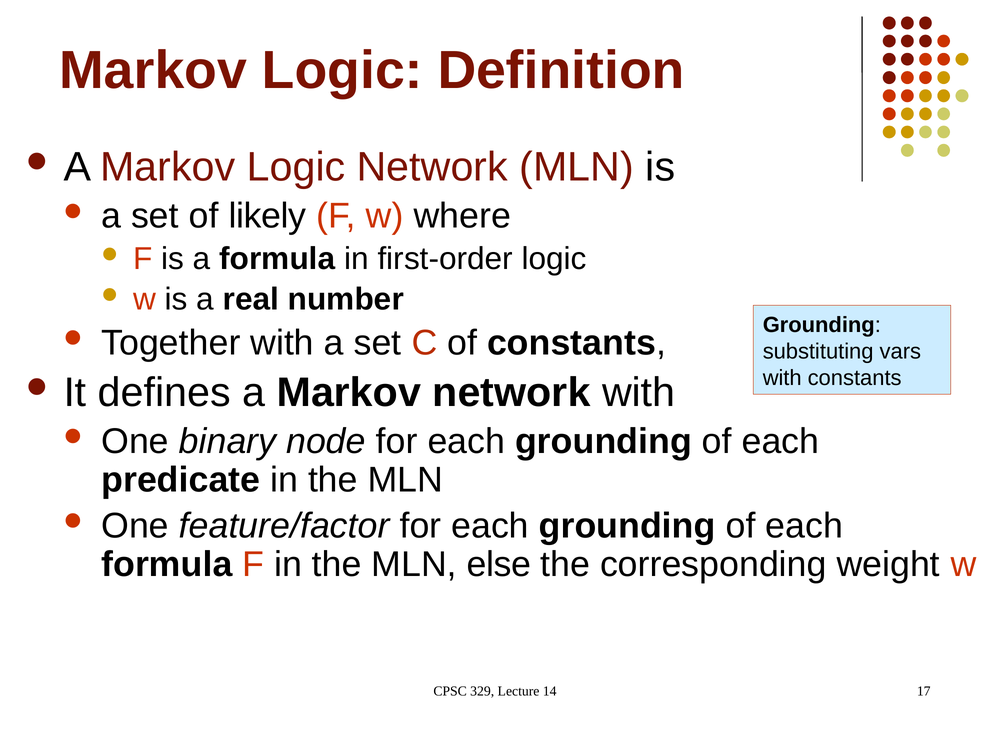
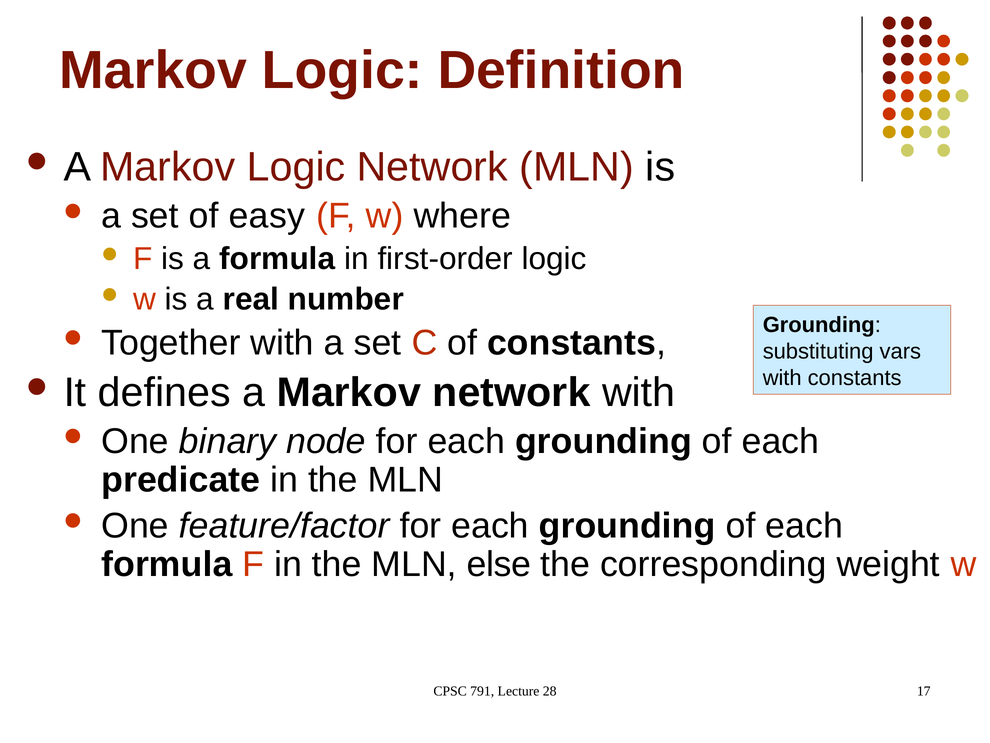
likely: likely -> easy (267, 216)
329: 329 -> 791 (482, 691)
14: 14 -> 28 (550, 691)
